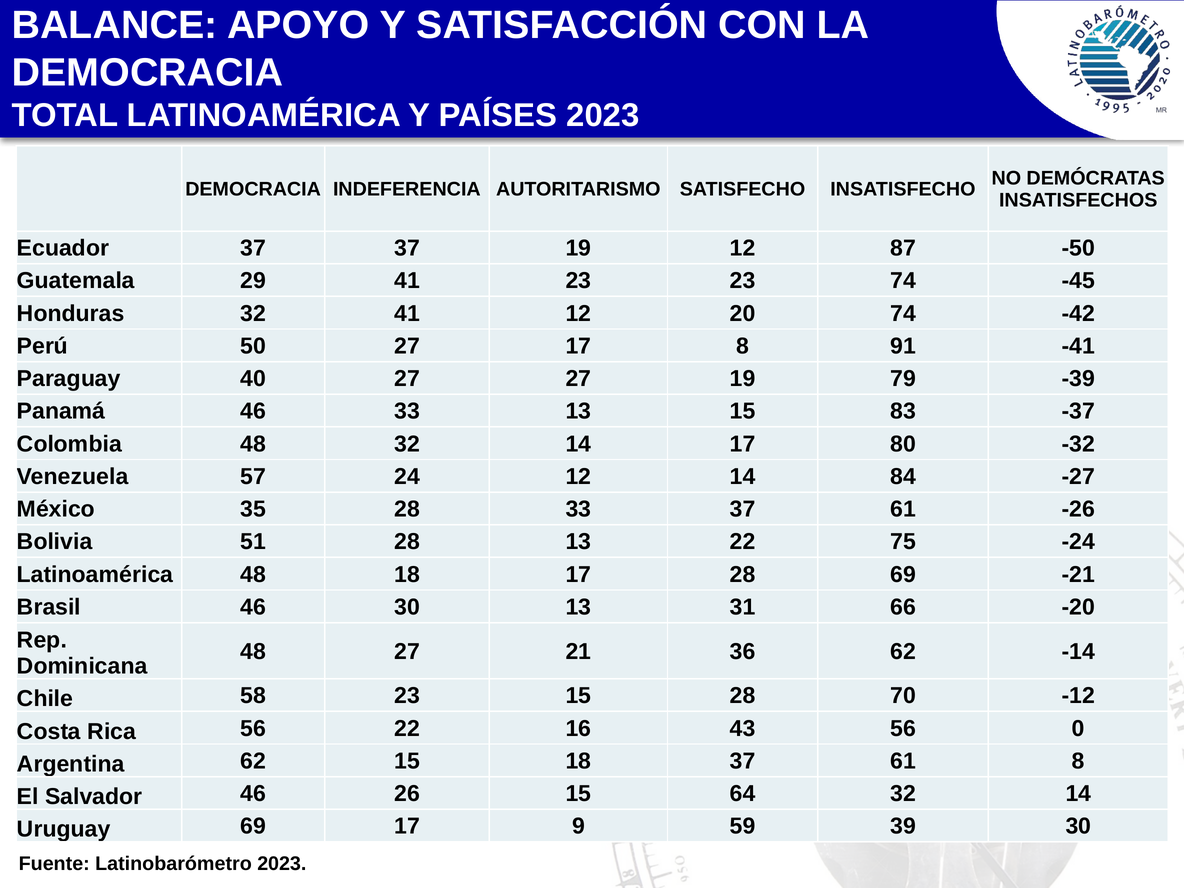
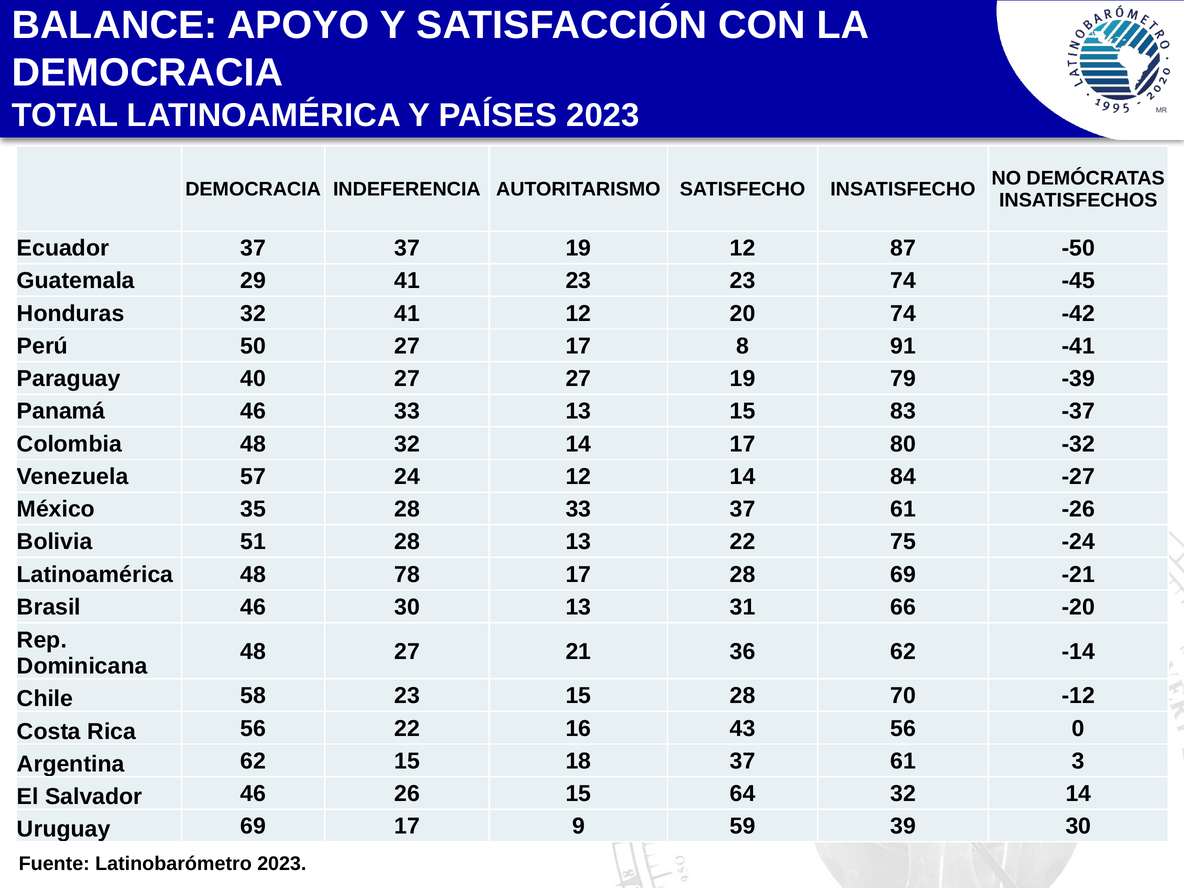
48 18: 18 -> 78 (407, 575)
61 8: 8 -> 3 (1078, 761)
